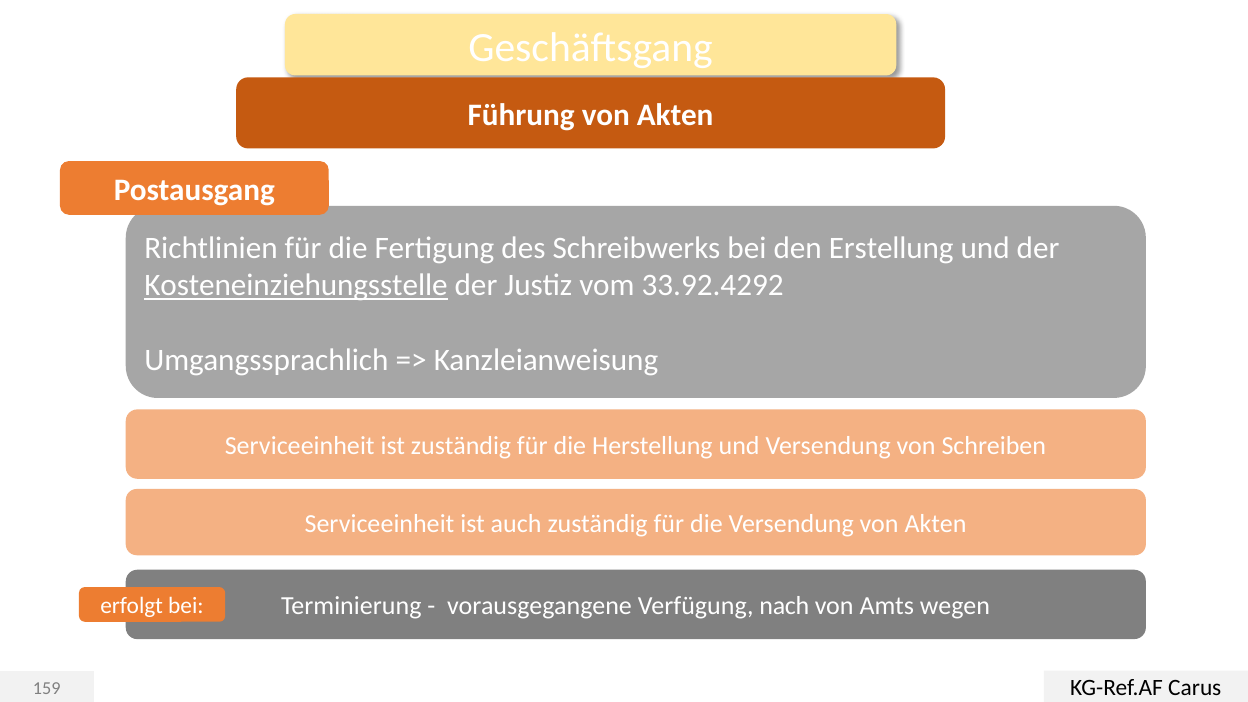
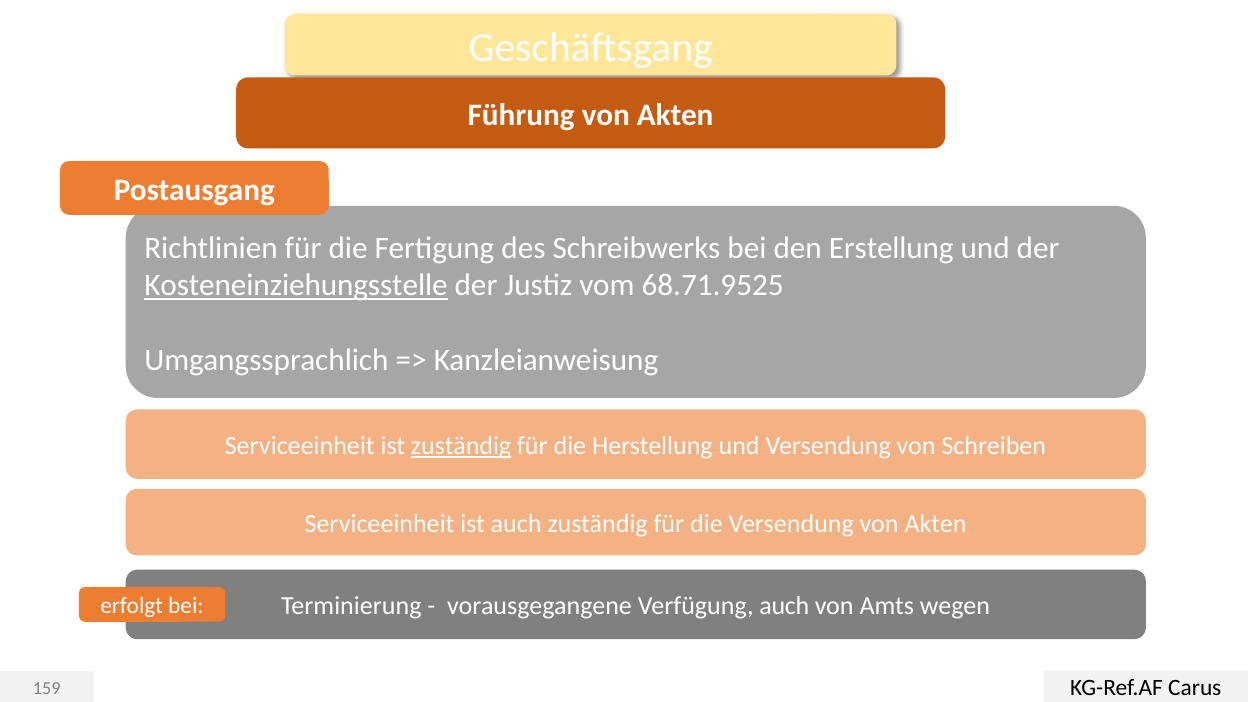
33.92.4292: 33.92.4292 -> 68.71.9525 (713, 285)
zuständig underline: none -> present (461, 446)
Verfügung nach: nach -> auch (784, 606)
